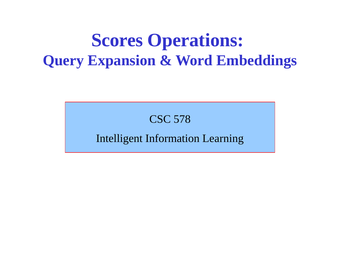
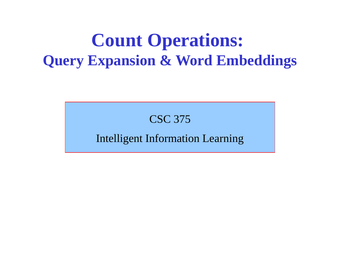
Scores: Scores -> Count (117, 40)
578: 578 -> 375 (182, 119)
